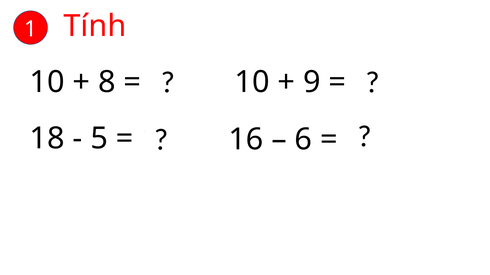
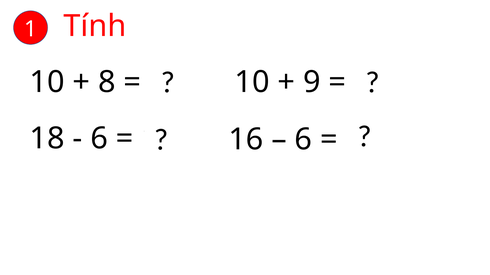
5: 5 -> 6 (99, 139)
